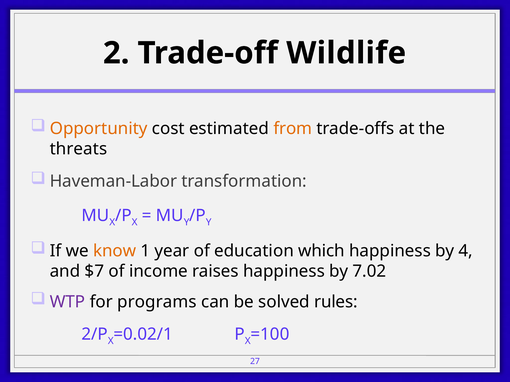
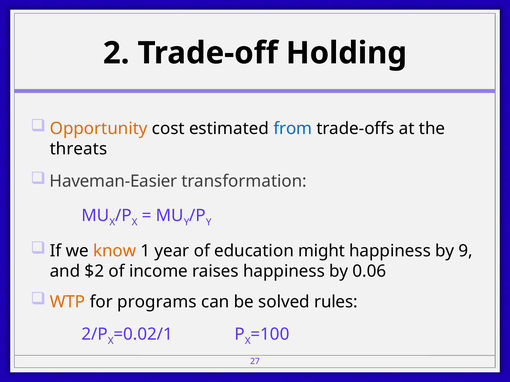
Wildlife: Wildlife -> Holding (346, 53)
from colour: orange -> blue (293, 129)
Haveman-Labor: Haveman-Labor -> Haveman-Easier (113, 181)
which: which -> might (322, 251)
4: 4 -> 9 (466, 251)
$7: $7 -> $2 (94, 272)
7.02: 7.02 -> 0.06 (369, 272)
WTP colour: purple -> orange (68, 302)
